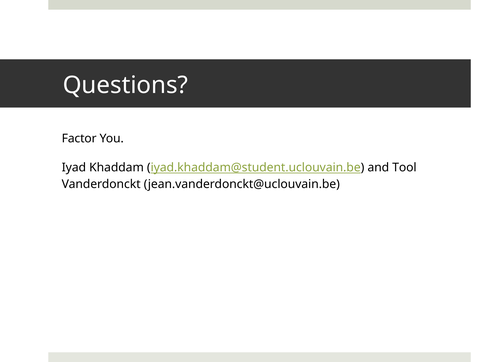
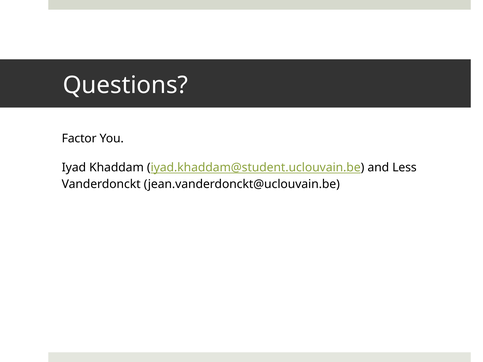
Tool: Tool -> Less (404, 168)
